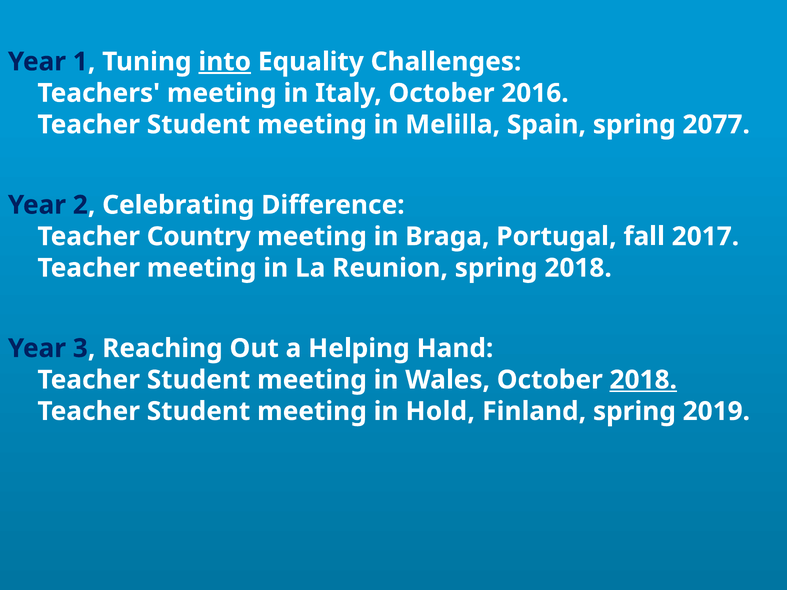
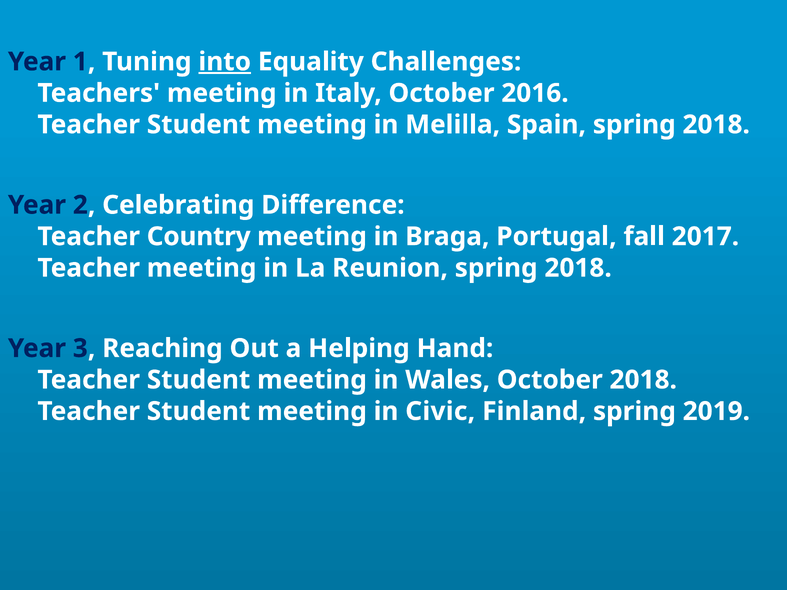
Spain spring 2077: 2077 -> 2018 (716, 125)
2018 underline: present -> none (643, 380)
Hold: Hold -> Civic (440, 411)
